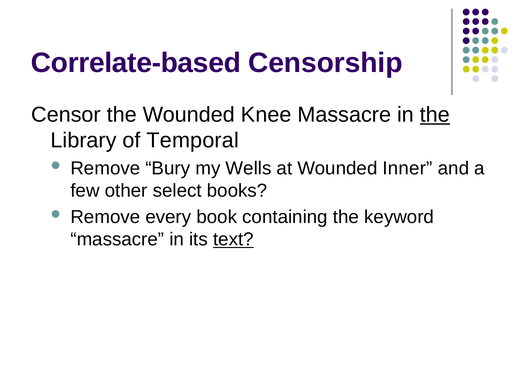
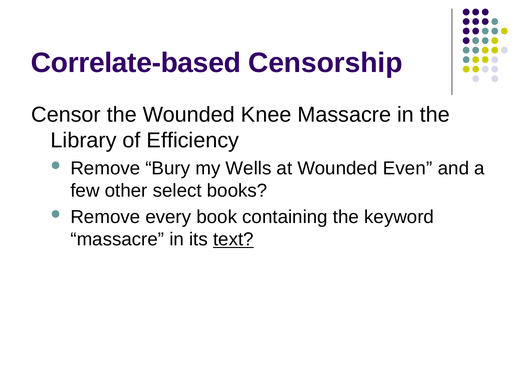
the underline: present -> none (435, 115)
Temporal: Temporal -> Efficiency (193, 141)
Inner: Inner -> Even (408, 168)
